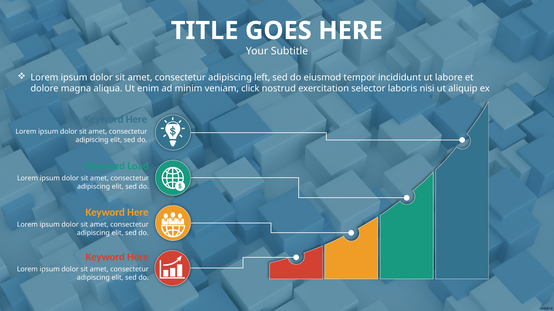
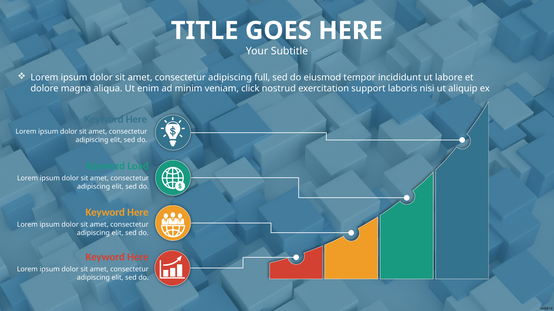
left: left -> full (262, 78)
selector: selector -> support (368, 89)
